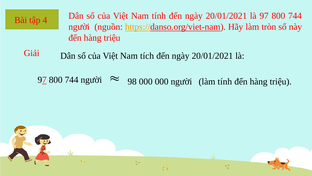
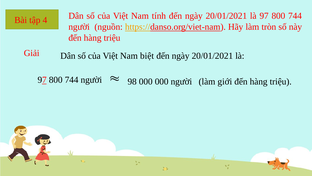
tích: tích -> biệt (147, 56)
làm tính: tính -> giới (225, 81)
